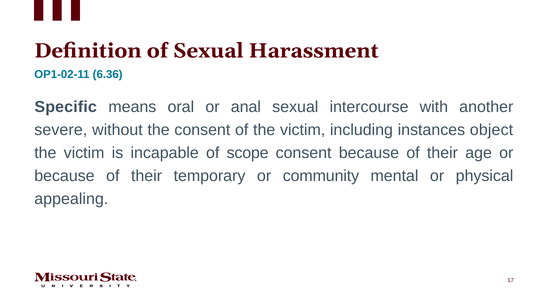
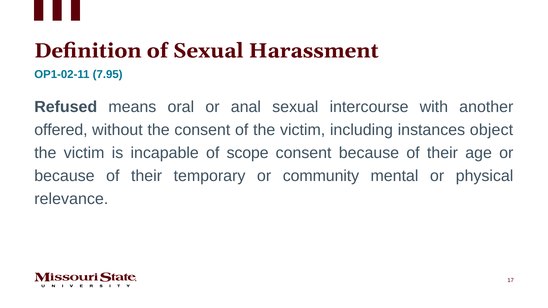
6.36: 6.36 -> 7.95 (108, 74)
Specific: Specific -> Refused (66, 107)
severe: severe -> offered (61, 130)
appealing: appealing -> relevance (71, 199)
